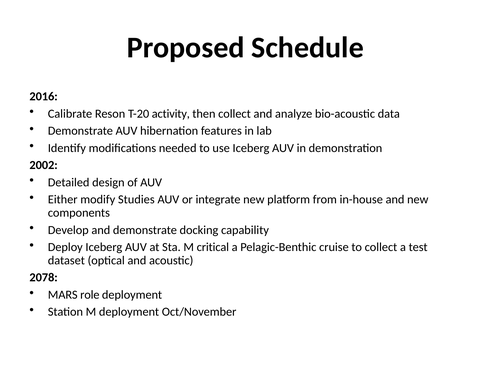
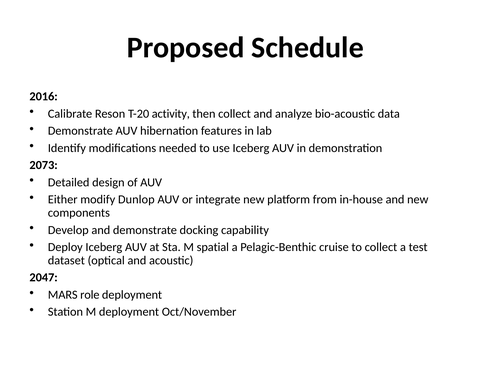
2002: 2002 -> 2073 (44, 165)
Studies: Studies -> Dunlop (136, 200)
critical: critical -> spatial (213, 247)
2078: 2078 -> 2047 (44, 278)
